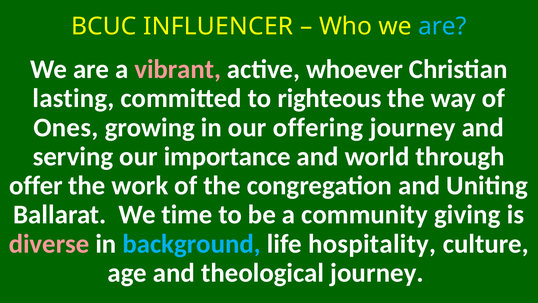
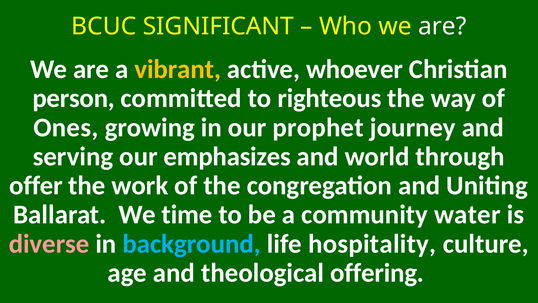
INFLUENCER: INFLUENCER -> SIGNIFICANT (218, 26)
are colour: light blue -> white (442, 26)
vibrant colour: pink -> yellow (178, 69)
lasting: lasting -> person (74, 98)
offering: offering -> prophet (318, 127)
importance: importance -> emphasizes (227, 156)
giving: giving -> water (467, 214)
theological journey: journey -> offering (377, 273)
